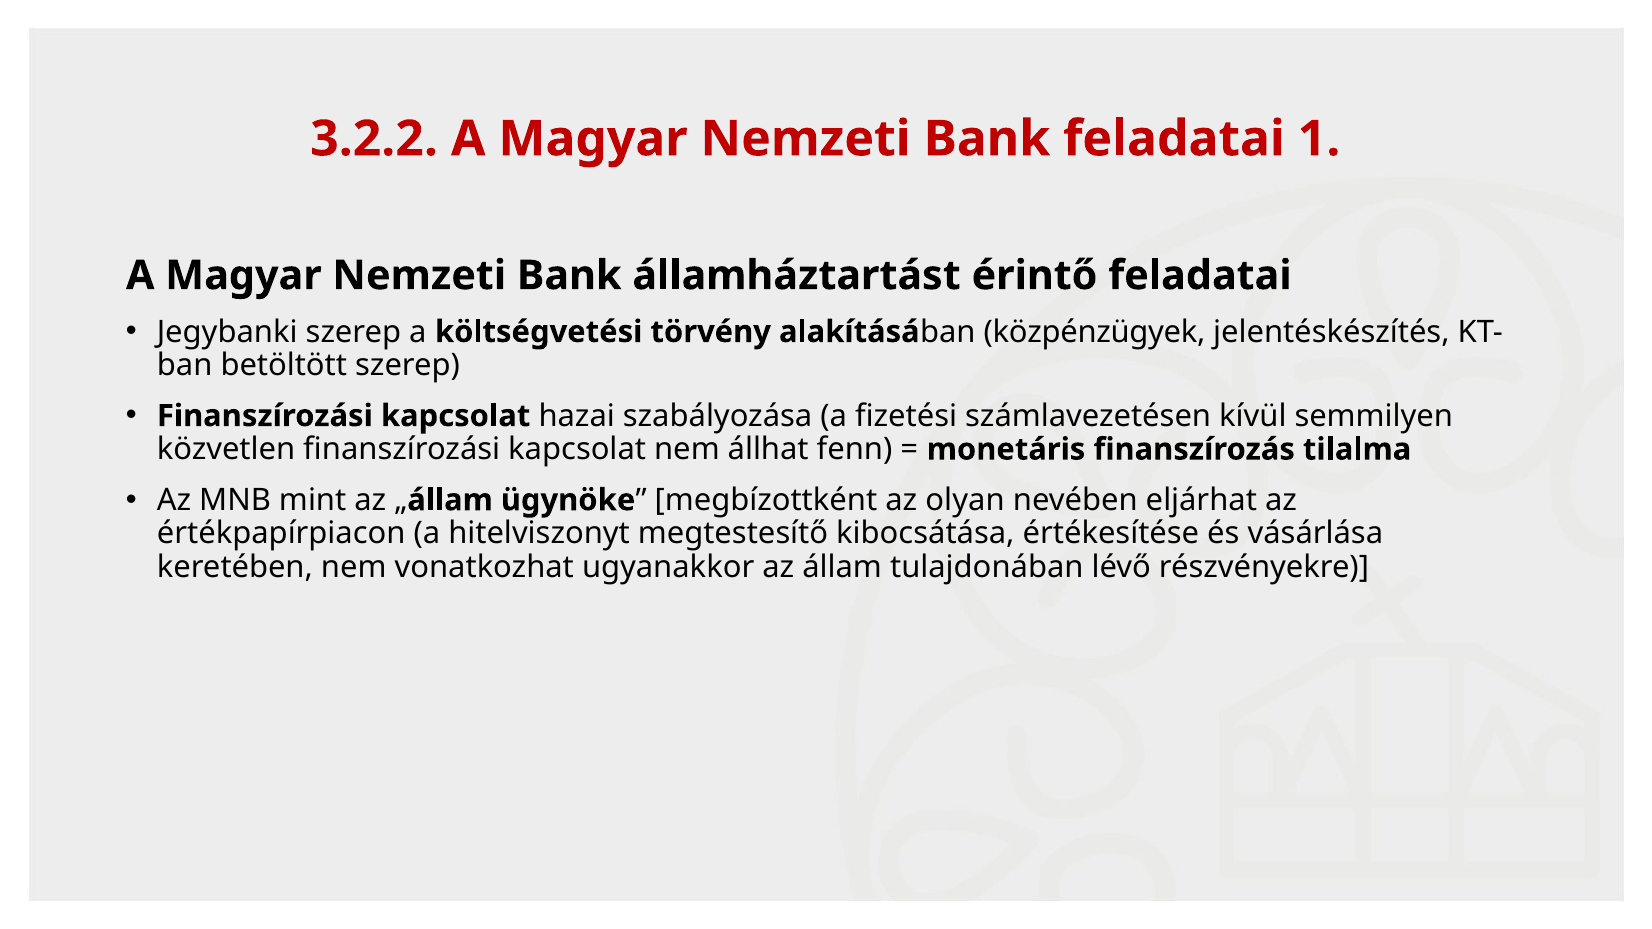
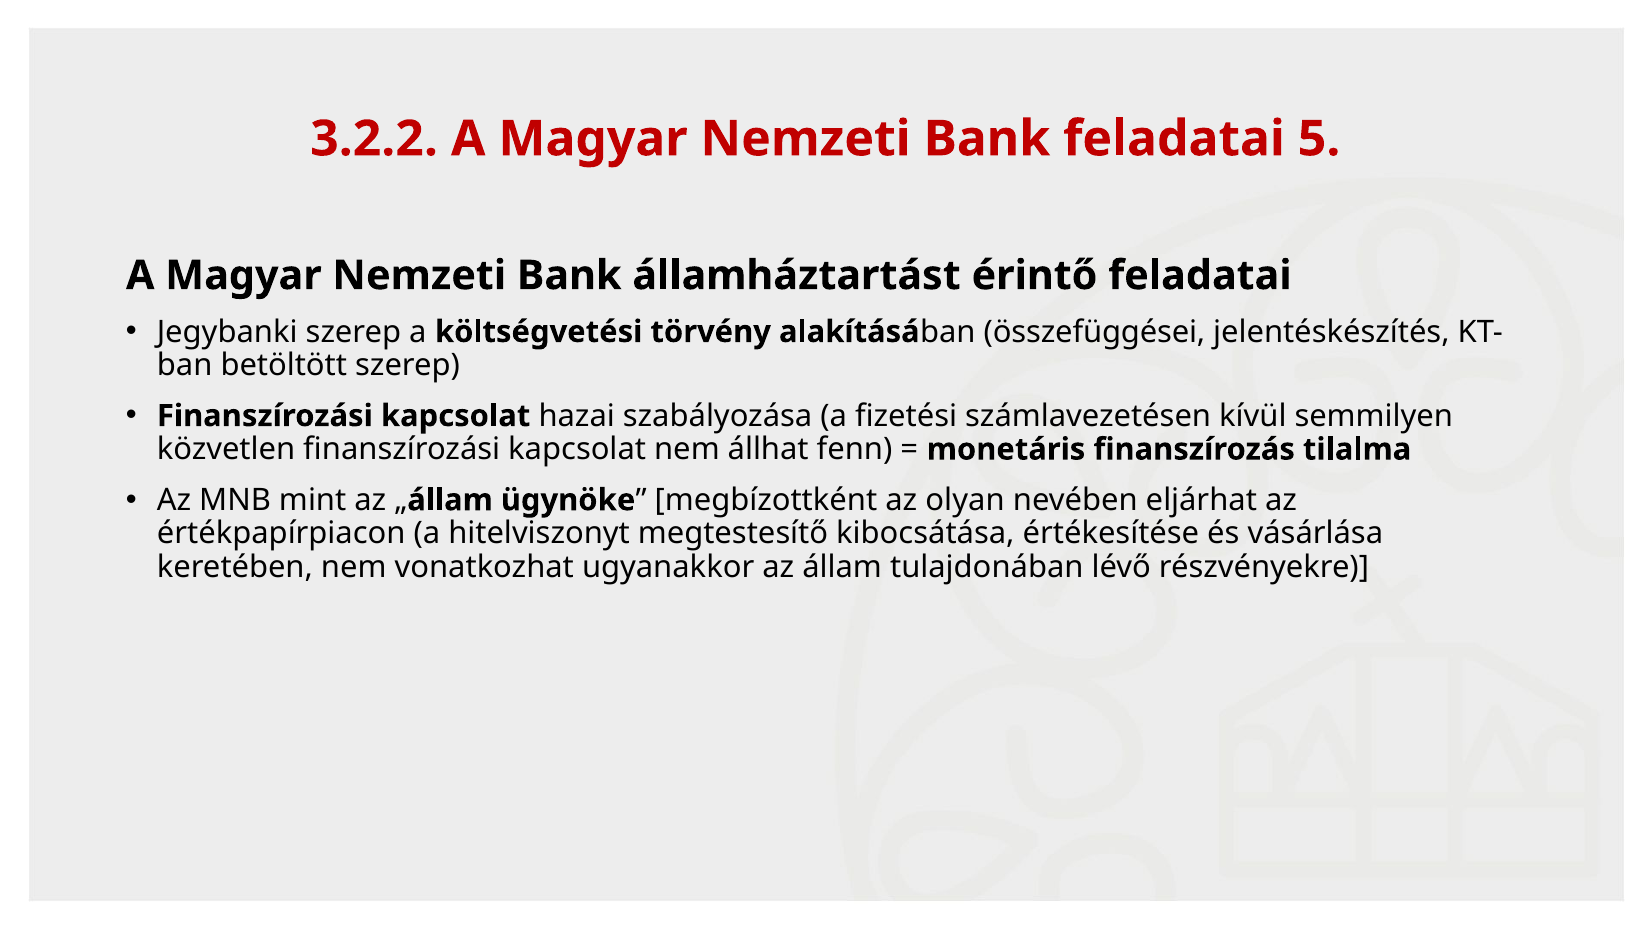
1: 1 -> 5 (1319, 139)
közpénzügyek: közpénzügyek -> összefüggései (1094, 332)
